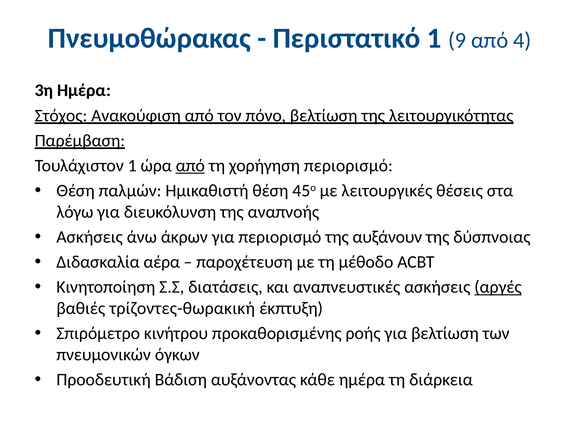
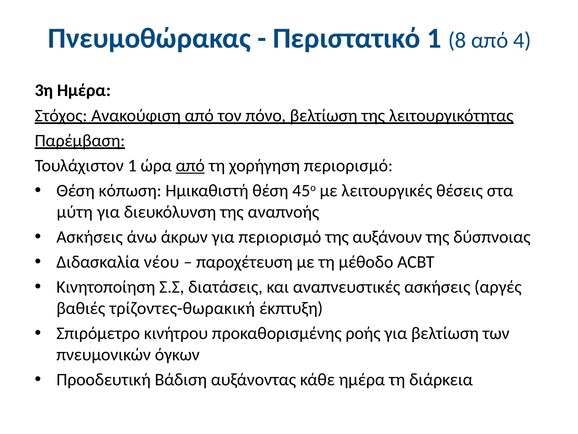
9: 9 -> 8 (457, 40)
παλμών: παλμών -> κόπωση (130, 190)
λόγω: λόγω -> μύτη (75, 212)
αέρα: αέρα -> νέου (162, 262)
αργές underline: present -> none (498, 287)
